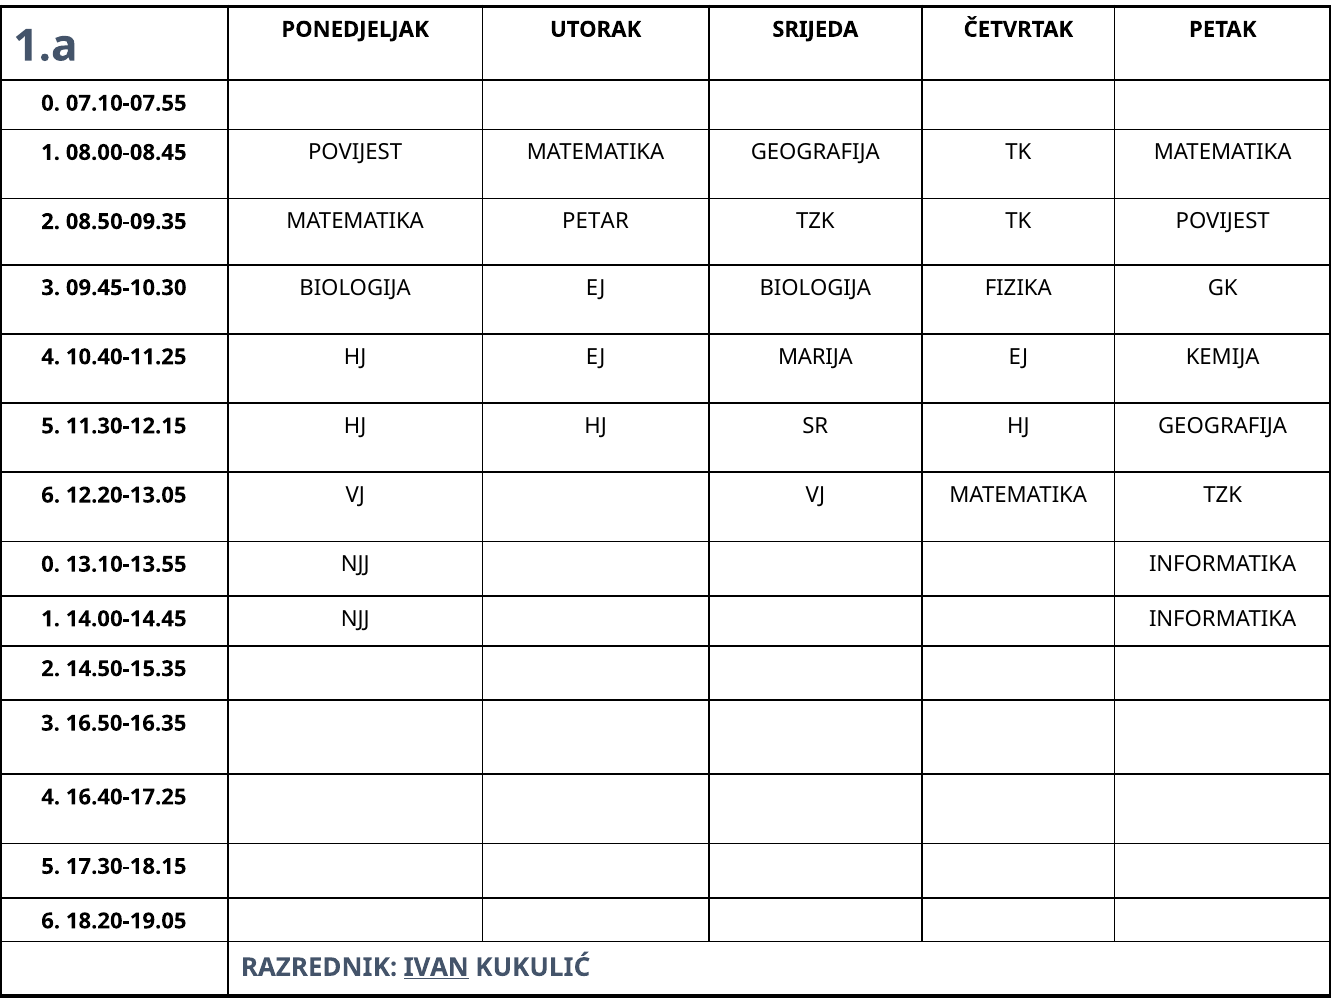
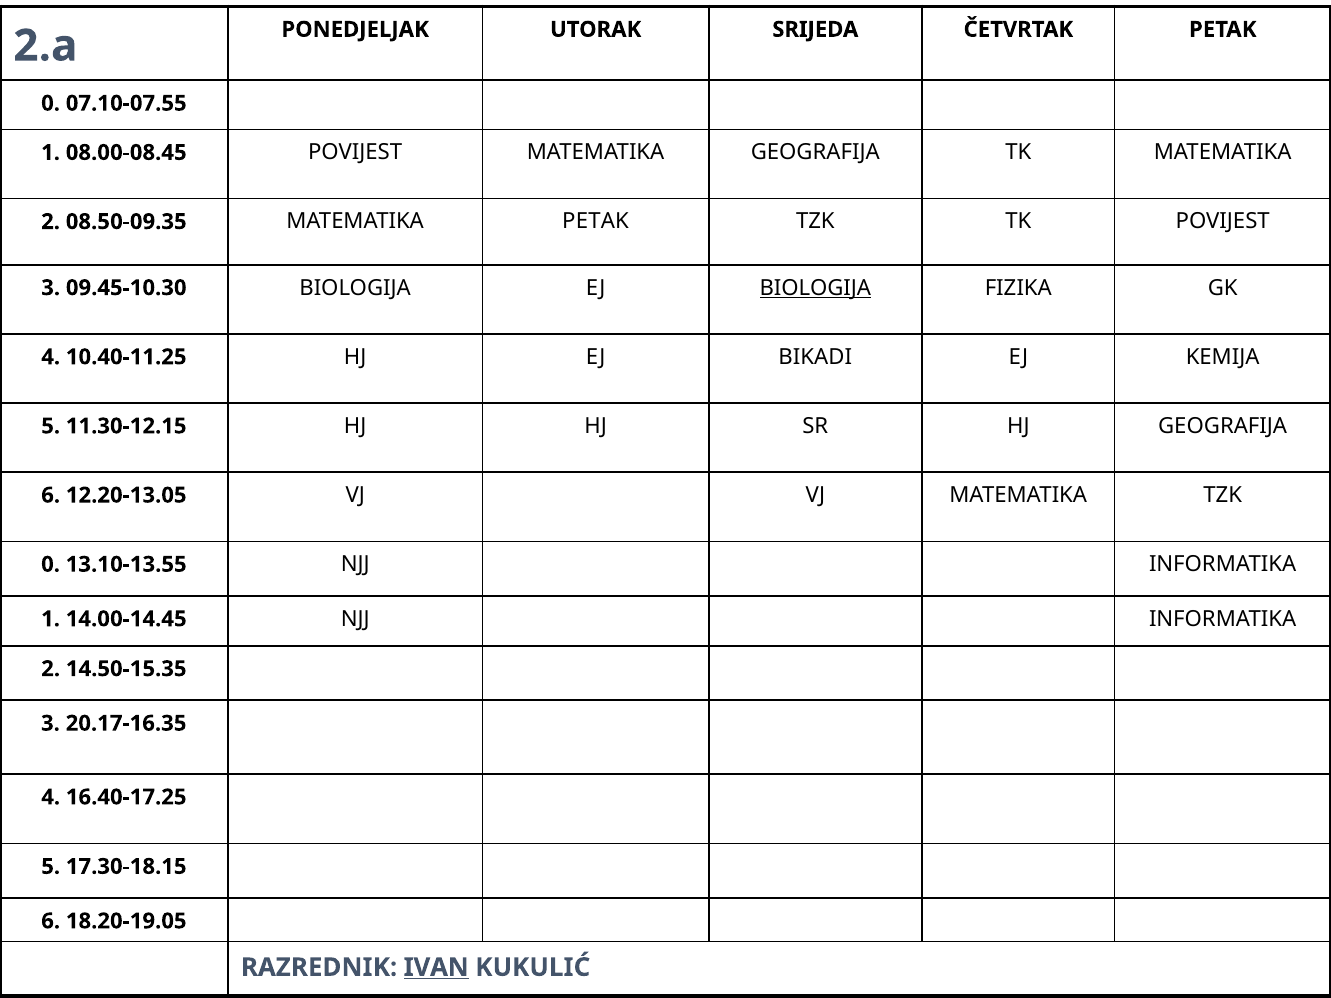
1.a: 1.a -> 2.a (45, 46)
MATEMATIKA PETAR: PETAR -> PETAK (596, 222)
BIOLOGIJA underline: none -> present (815, 288)
MARIJA: MARIJA -> BIKADI (815, 357)
16.50-16.35: 16.50-16.35 -> 20.17-16.35 (126, 724)
